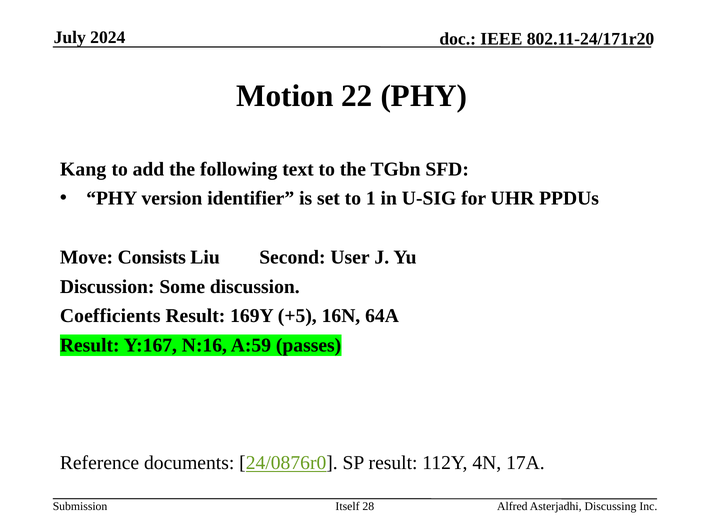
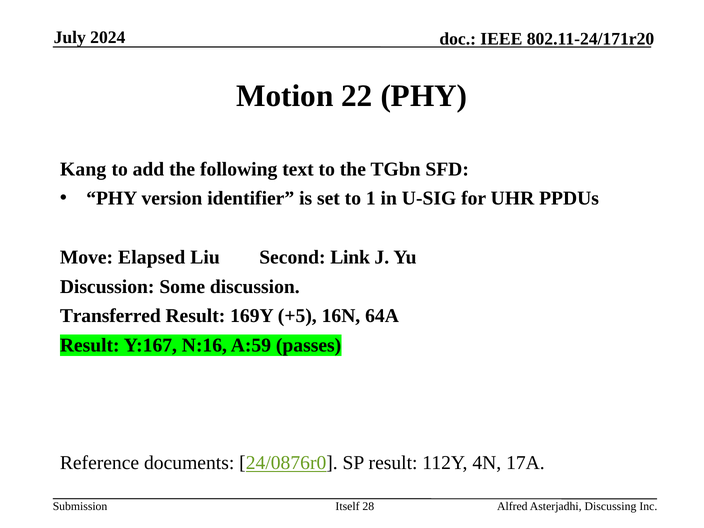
Consists: Consists -> Elapsed (152, 257)
User: User -> Link (350, 257)
Coefficients: Coefficients -> Transferred (110, 316)
